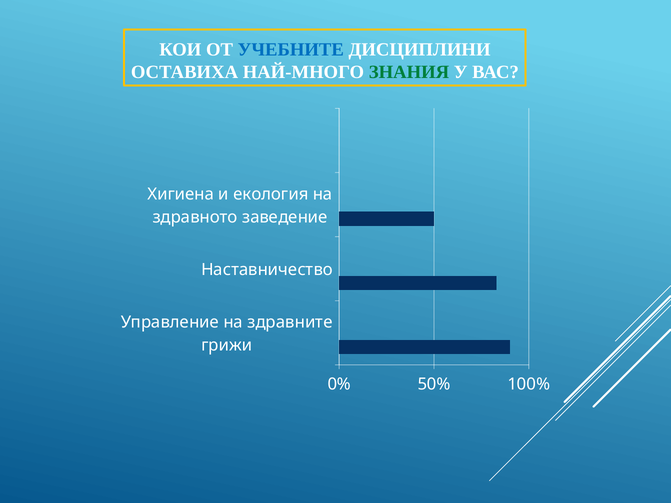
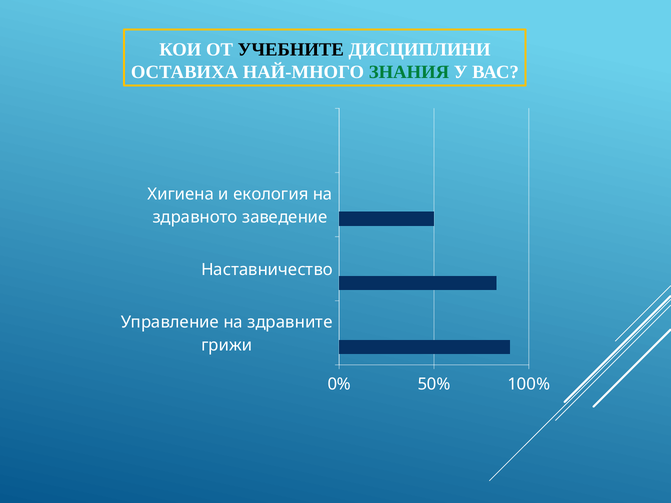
УЧЕБНИТЕ colour: blue -> black (291, 50)
